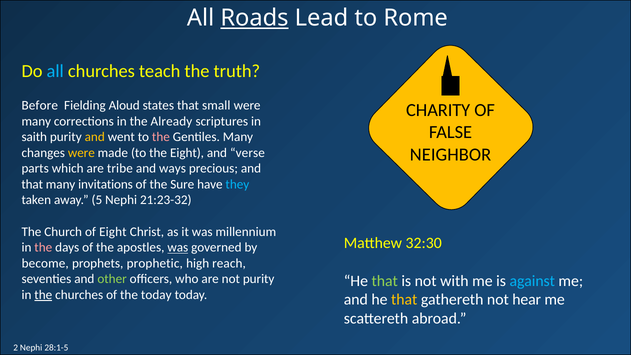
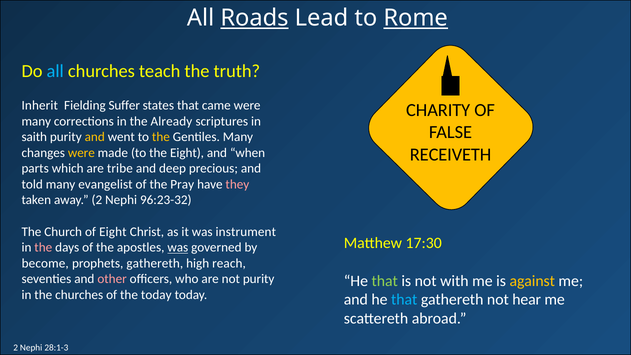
Rome underline: none -> present (416, 18)
Before: Before -> Inherit (40, 105)
Aloud: Aloud -> Suffer (124, 105)
small: small -> came (216, 105)
the colour: pink -> yellow (161, 137)
NEIGHBOR: NEIGHBOR -> RECEIVETH (451, 154)
verse: verse -> when (248, 153)
ways: ways -> deep (173, 169)
that: that -> told (32, 184)
invitations: invitations -> evangelist (105, 184)
Sure: Sure -> Pray (182, 184)
they colour: light blue -> pink (237, 184)
away 5: 5 -> 2 (97, 200)
21:23-32: 21:23-32 -> 96:23-32 (166, 200)
millennium: millennium -> instrument (246, 232)
32:30: 32:30 -> 17:30 (424, 243)
prophets prophetic: prophetic -> gathereth (155, 263)
other colour: light green -> pink (112, 279)
against colour: light blue -> yellow (532, 281)
the underline: present -> none (43, 295)
that colour: yellow -> light blue (404, 300)
28:1-5: 28:1-5 -> 28:1-3 (56, 347)
